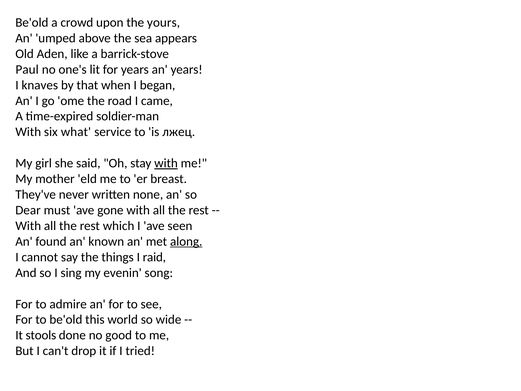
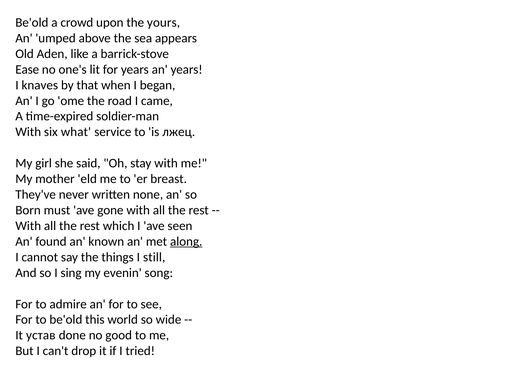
Paul: Paul -> Ease (27, 69)
with underline: present -> none (166, 163)
Dear: Dear -> Born (28, 210)
raid: raid -> still (154, 257)
stools: stools -> устав (41, 335)
